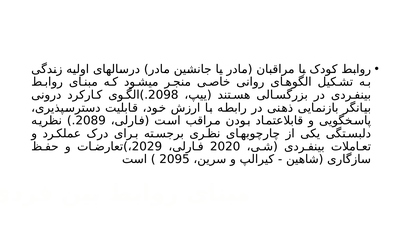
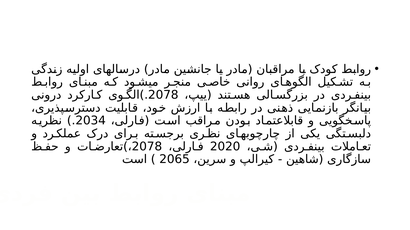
2098: 2098 -> 2078 (163, 95)
2089: 2089 -> 2034 (91, 121)
2029: 2029 -> 2078 (147, 147)
2095: 2095 -> 2065 (175, 160)
